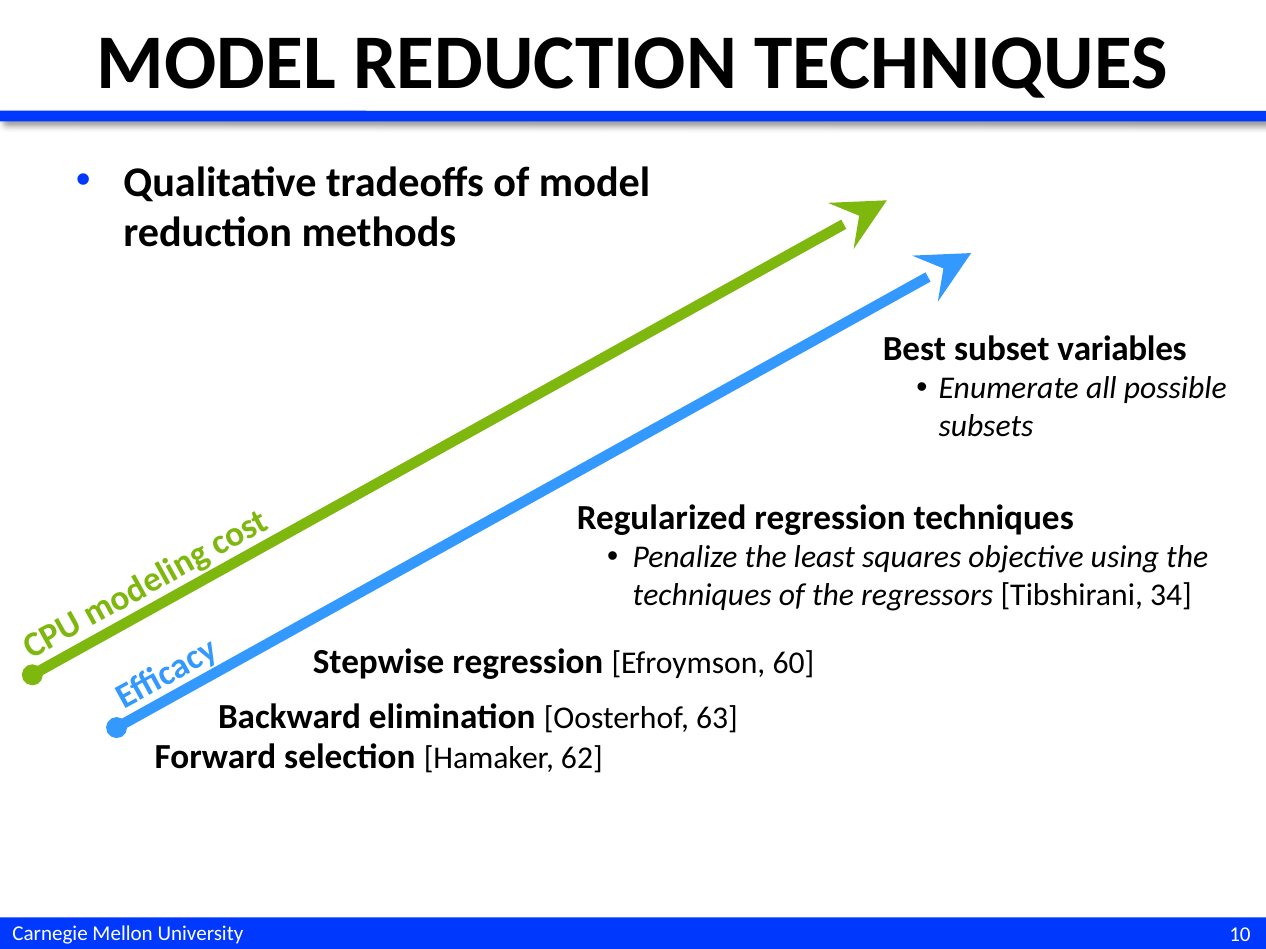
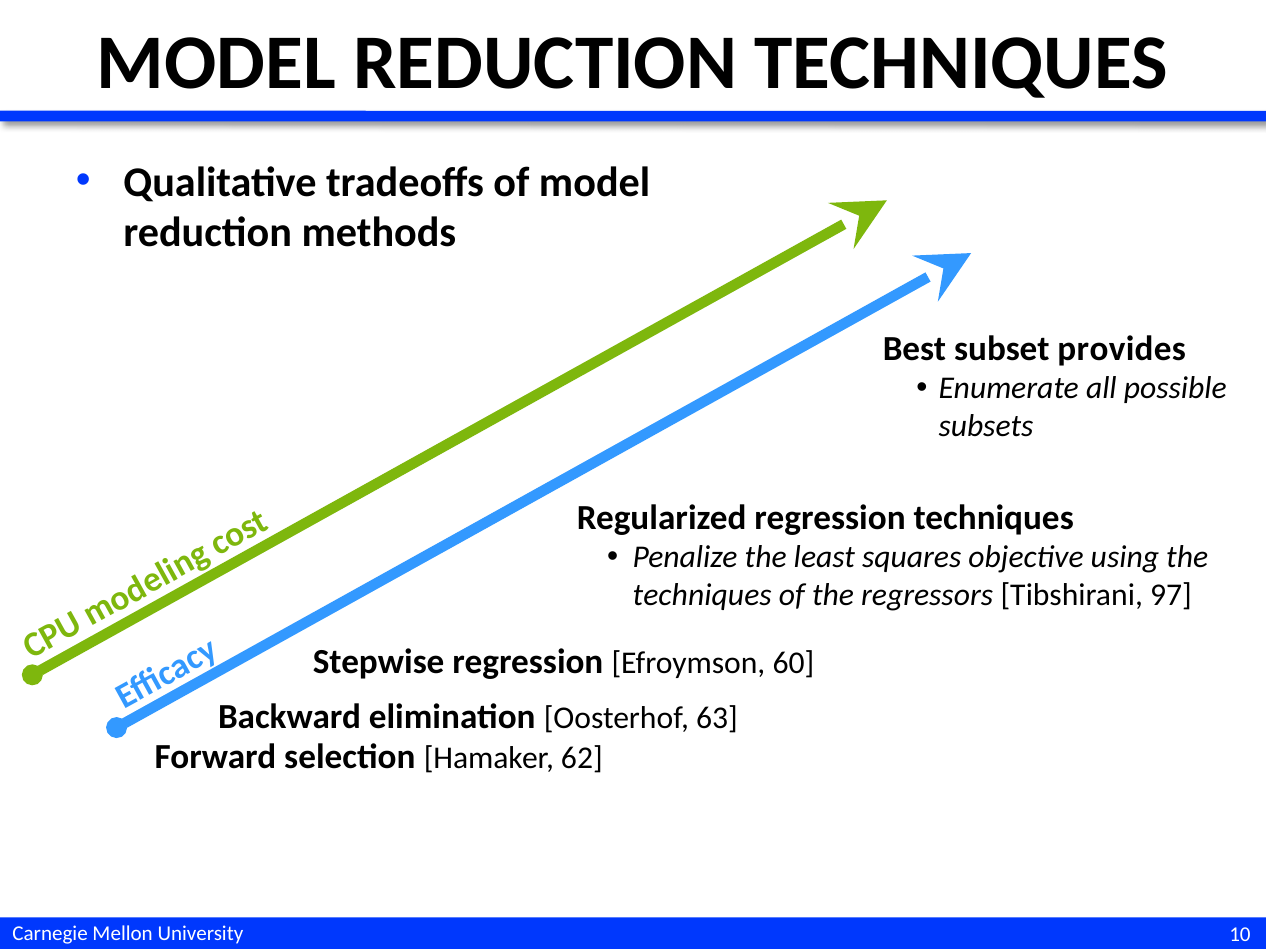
variables: variables -> provides (1122, 349)
34: 34 -> 97 (1171, 596)
